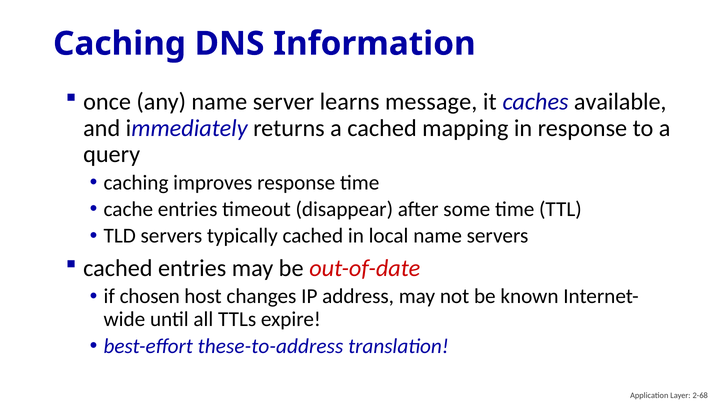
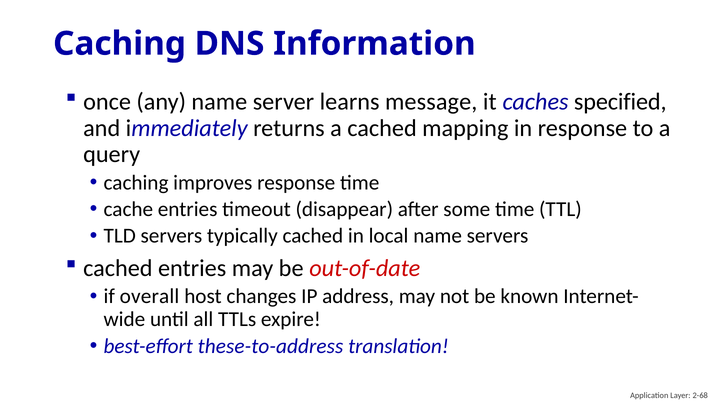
available: available -> specified (620, 102)
chosen: chosen -> overall (150, 296)
